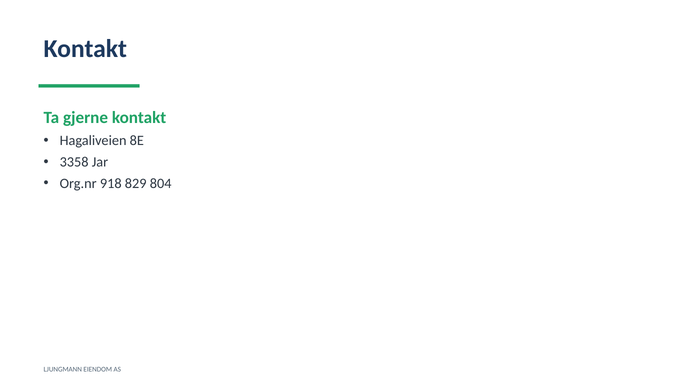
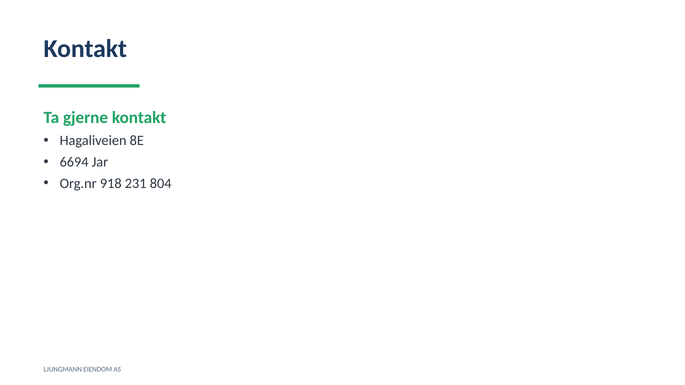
3358: 3358 -> 6694 (74, 162)
829: 829 -> 231 (136, 184)
